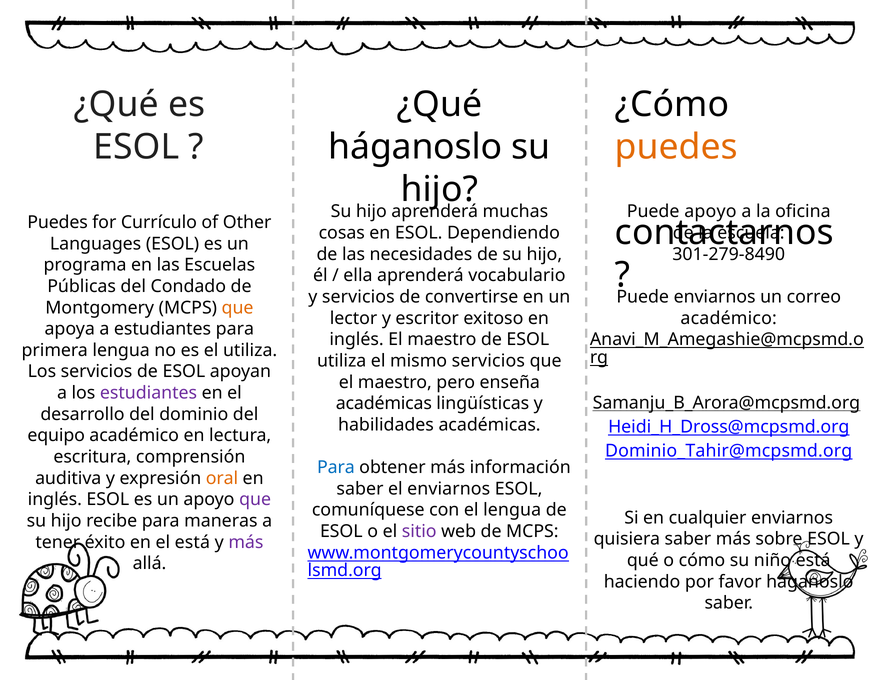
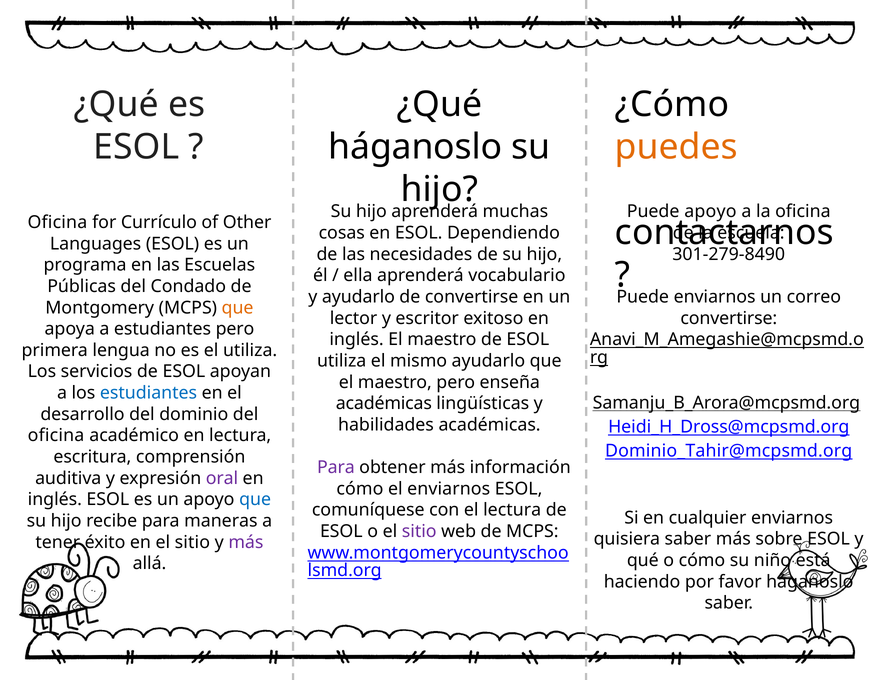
Puedes: Puedes -> Oficina (57, 223)
y servicios: servicios -> ayudarlo (358, 297)
académico: académico -> convertirse (729, 319)
estudiantes para: para -> pero (235, 329)
mismo servicios: servicios -> ayudarlo (488, 361)
estudiantes colour: purple -> blue (149, 393)
equipo: equipo -> oficina (56, 436)
Para colour: blue -> purple (336, 468)
oral colour: orange -> purple (222, 479)
saber: saber -> cómo (360, 489)
que colour: purple -> blue (255, 500)
el lengua: lengua -> lectura (512, 511)
en el está: está -> sitio (192, 543)
